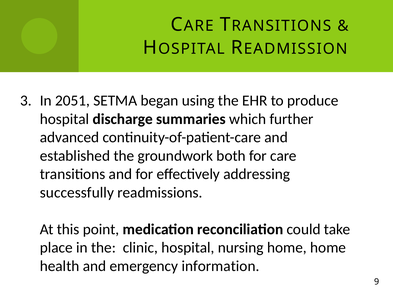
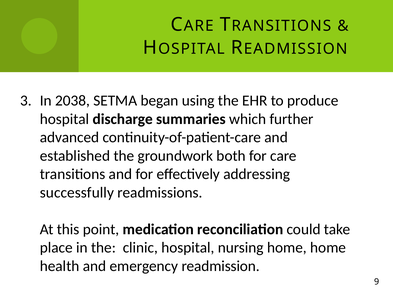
2051: 2051 -> 2038 (73, 101)
information: information -> readmission (221, 266)
